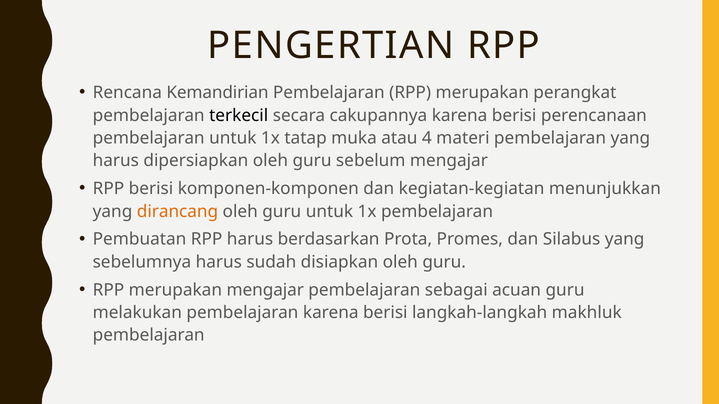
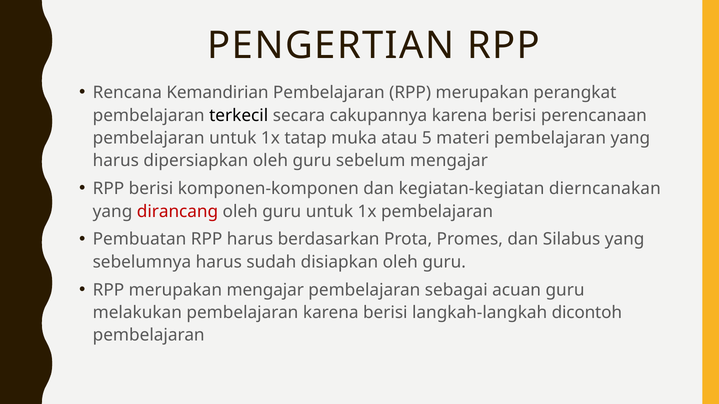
4: 4 -> 5 (427, 138)
menunjukkan: menunjukkan -> dierncanakan (605, 189)
dirancang colour: orange -> red (178, 212)
makhluk: makhluk -> dicontoh (587, 313)
